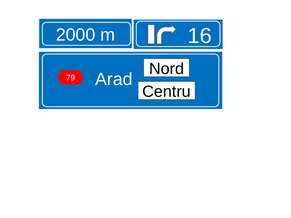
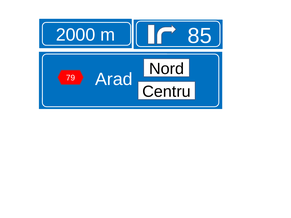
16: 16 -> 85 (200, 36)
